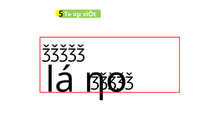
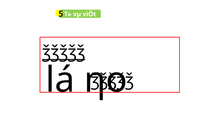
ǯǯǯǯǯ underline: none -> present (64, 52)
